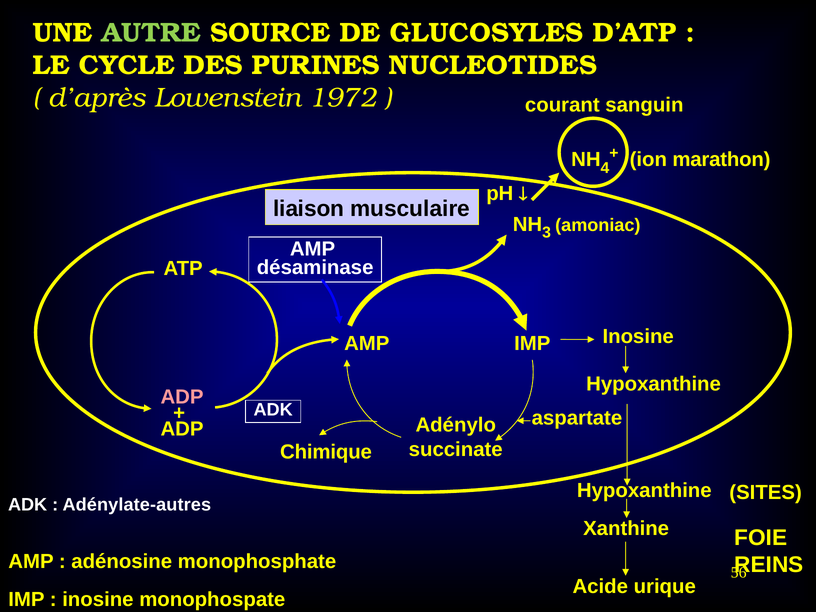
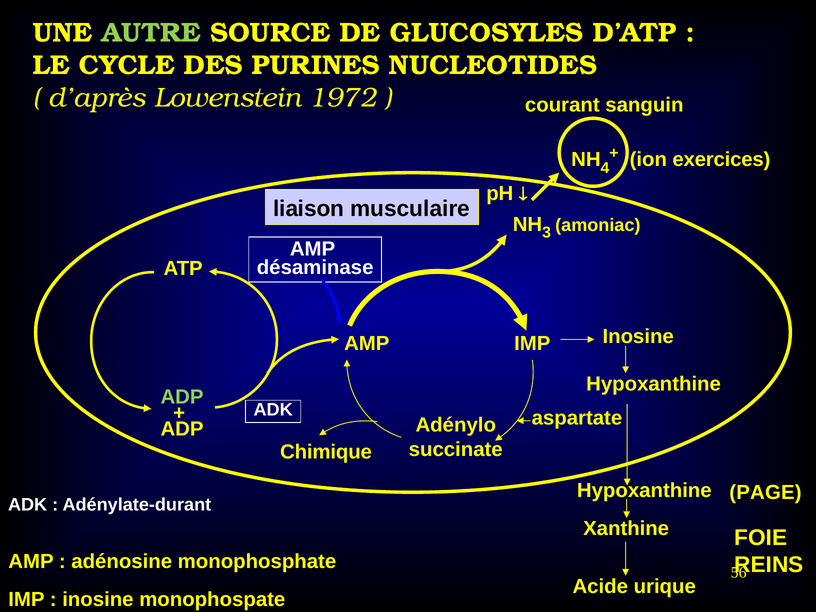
marathon: marathon -> exercices (721, 160)
ADP colour: pink -> light green (182, 397)
SITES: SITES -> PAGE (765, 493)
Adénylate-autres: Adénylate-autres -> Adénylate-durant (137, 505)
